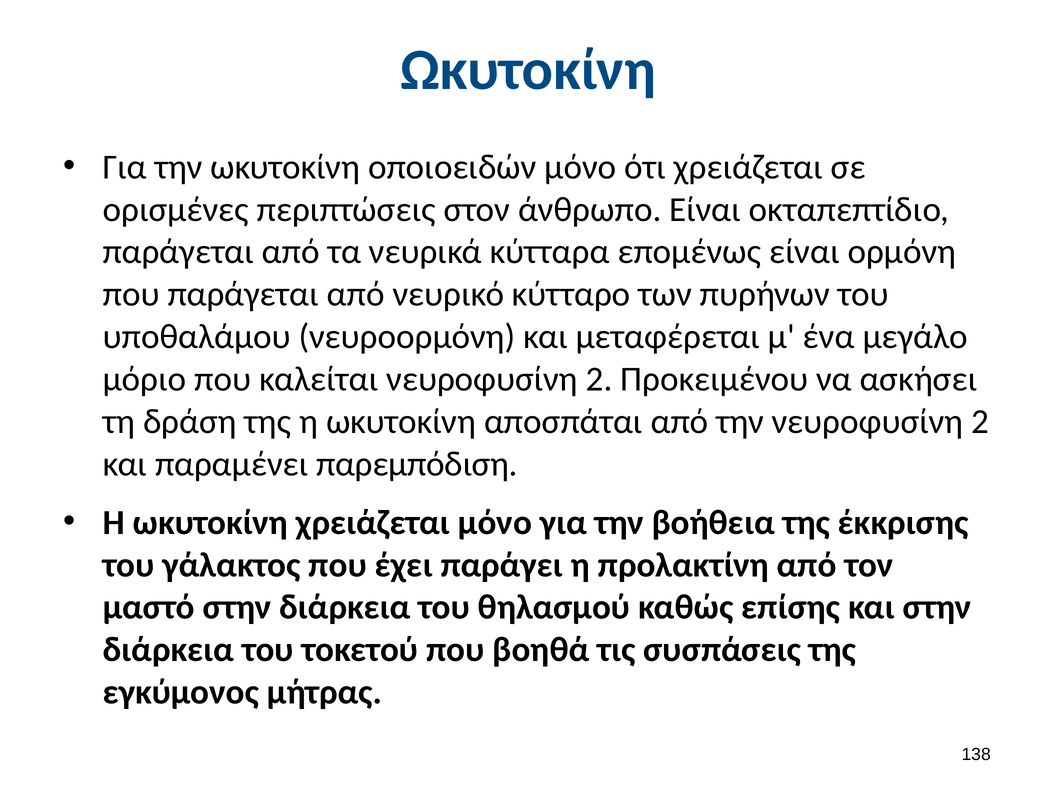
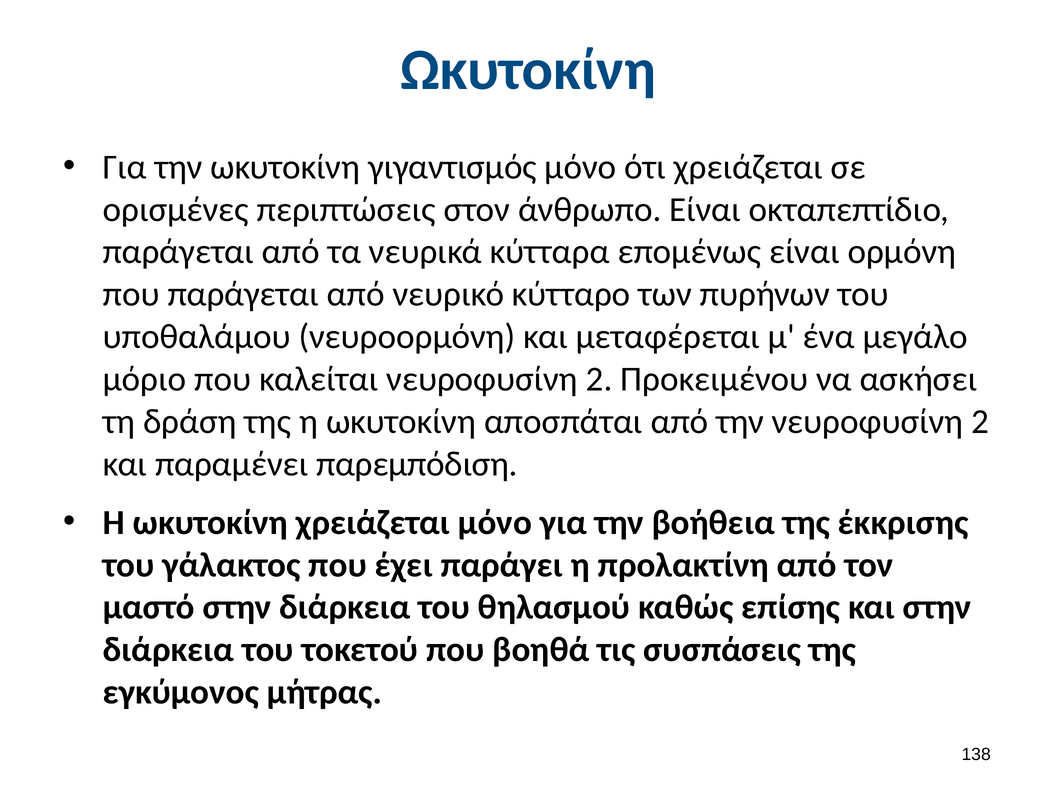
οποιοειδών: οποιοειδών -> γιγαντισμός (452, 167)
